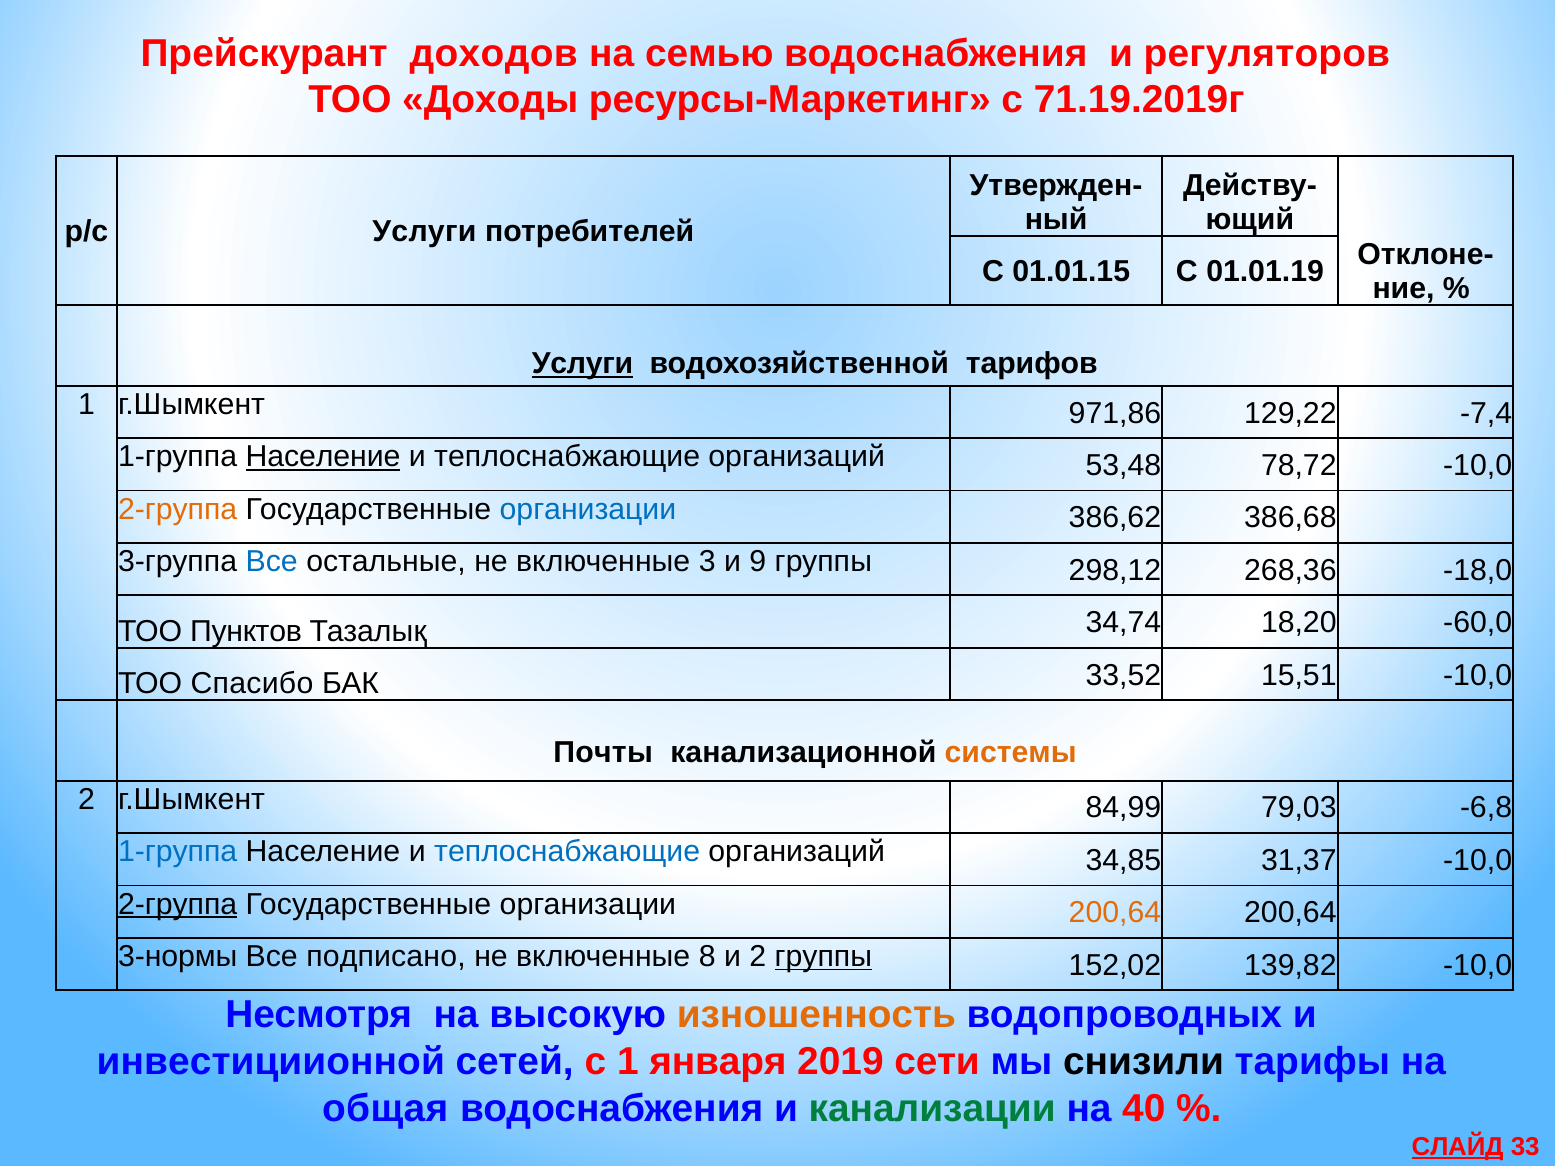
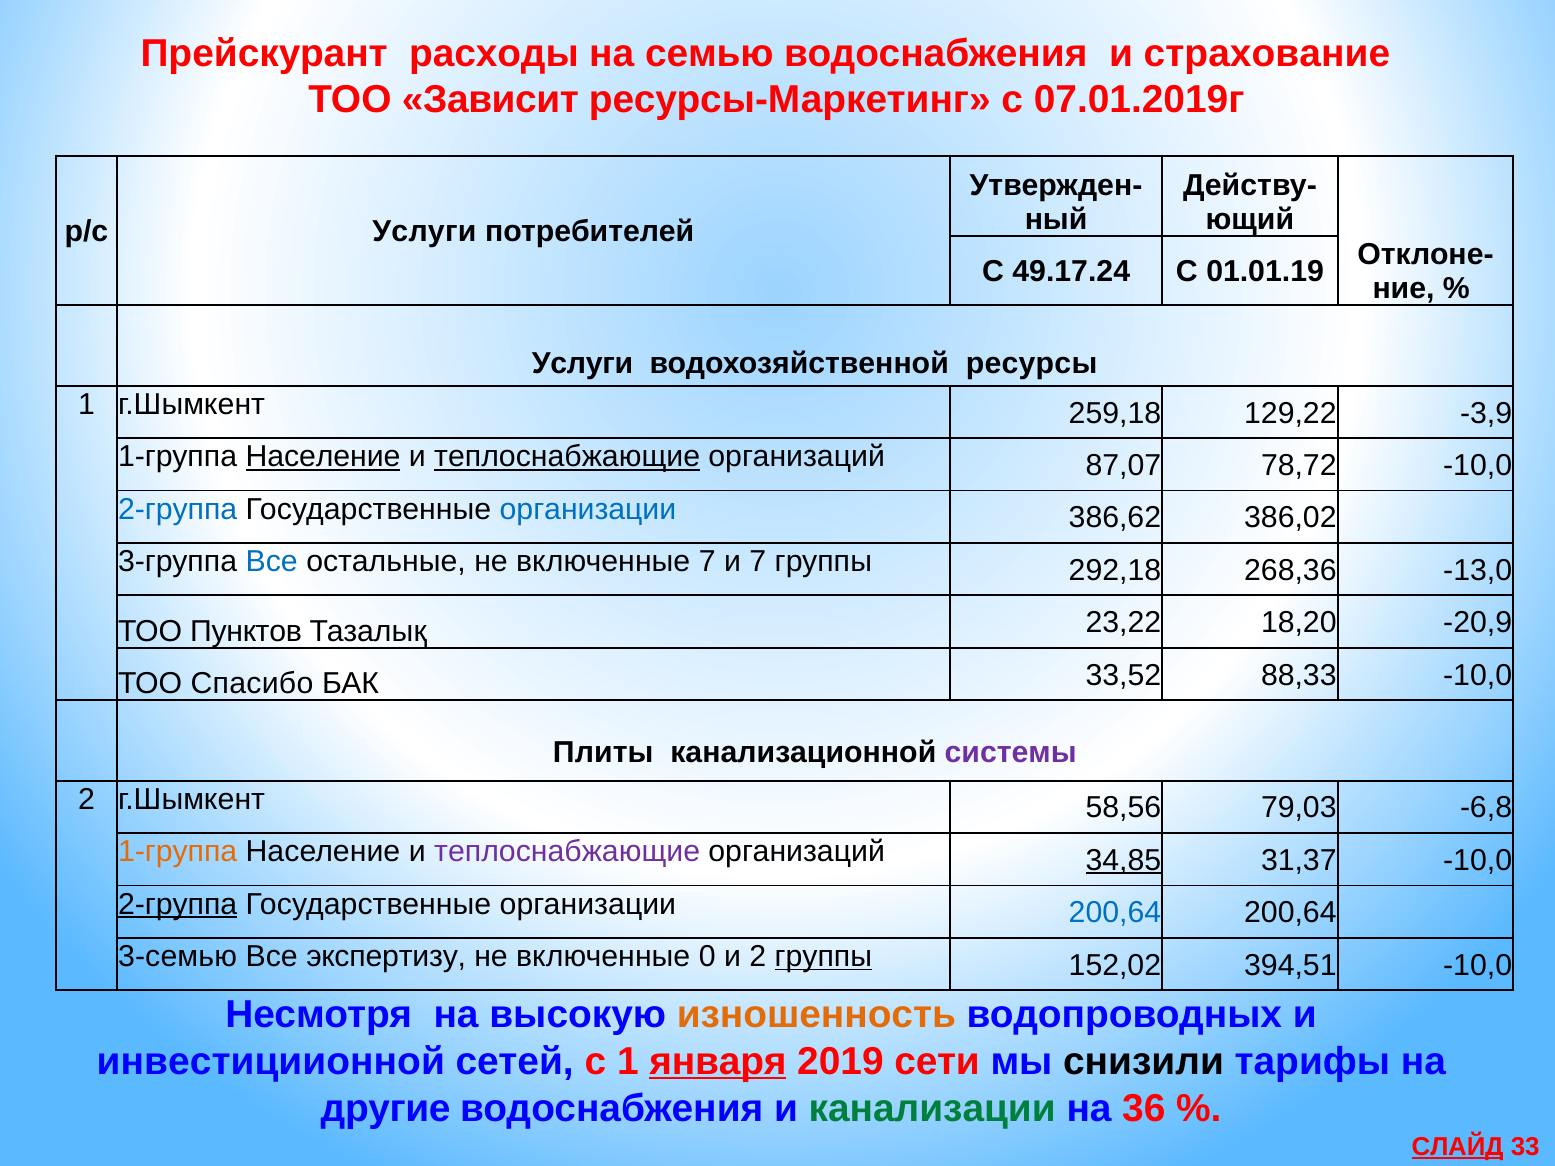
доходов: доходов -> расходы (494, 53)
регуляторов: регуляторов -> страхование (1267, 53)
Доходы: Доходы -> Зависит (490, 100)
71.19.2019г: 71.19.2019г -> 07.01.2019г (1139, 100)
01.01.15: 01.01.15 -> 49.17.24 (1071, 272)
Услуги underline: present -> none (583, 364)
тарифов: тарифов -> ресурсы (1032, 364)
971,86: 971,86 -> 259,18 (1115, 413)
-7,4: -7,4 -> -3,9 (1486, 413)
теплоснабжающие underline: none -> present (567, 457)
53,48: 53,48 -> 87,07 (1123, 466)
2-группа colour: orange -> blue (178, 509)
386,68: 386,68 -> 386,02 (1290, 518)
включенные 3: 3 -> 7 (707, 562)
и 9: 9 -> 7 (758, 562)
298,12: 298,12 -> 292,18 (1115, 570)
-18,0: -18,0 -> -13,0 (1478, 570)
34,74: 34,74 -> 23,22 (1123, 623)
-60,0: -60,0 -> -20,9 (1478, 623)
15,51: 15,51 -> 88,33 (1299, 675)
Почты: Почты -> Плиты (603, 753)
системы colour: orange -> purple (1011, 753)
84,99: 84,99 -> 58,56 (1123, 808)
1-группа colour: blue -> orange (178, 852)
теплоснабжающие colour: blue -> purple (567, 852)
34,85 underline: none -> present (1123, 861)
200,64 colour: orange -> blue (1115, 913)
3-нормы: 3-нормы -> 3-семью (178, 957)
подписано: подписано -> экспертизу (386, 957)
8: 8 -> 0 (707, 957)
139,82: 139,82 -> 394,51 (1290, 965)
января underline: none -> present (718, 1062)
общая: общая -> другие (386, 1108)
40: 40 -> 36 (1144, 1108)
